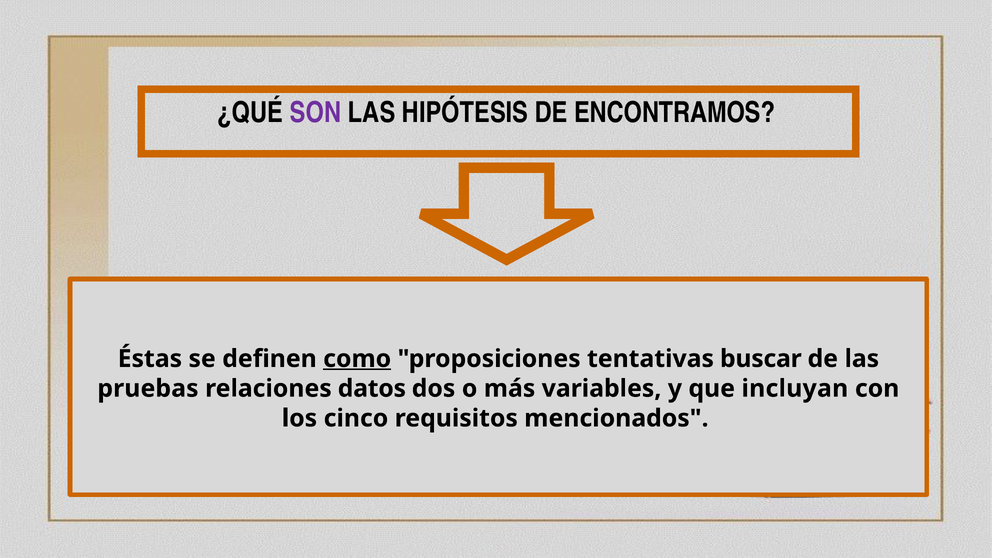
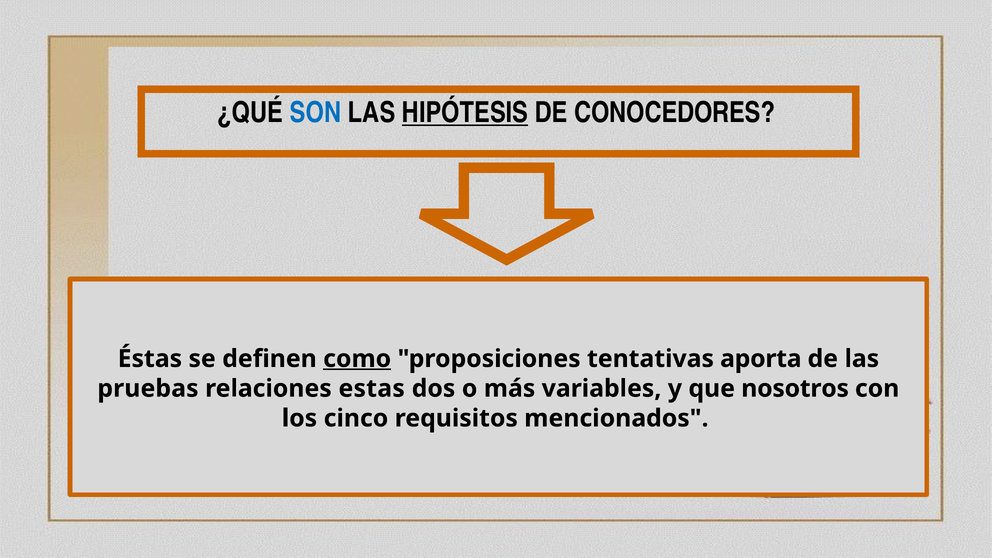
SON colour: purple -> blue (315, 113)
HIPÓTESIS underline: none -> present (465, 113)
ENCONTRAMOS: ENCONTRAMOS -> CONOCEDORES (675, 113)
buscar: buscar -> aporta (761, 359)
datos: datos -> estas (372, 389)
incluyan: incluyan -> nosotros (795, 389)
